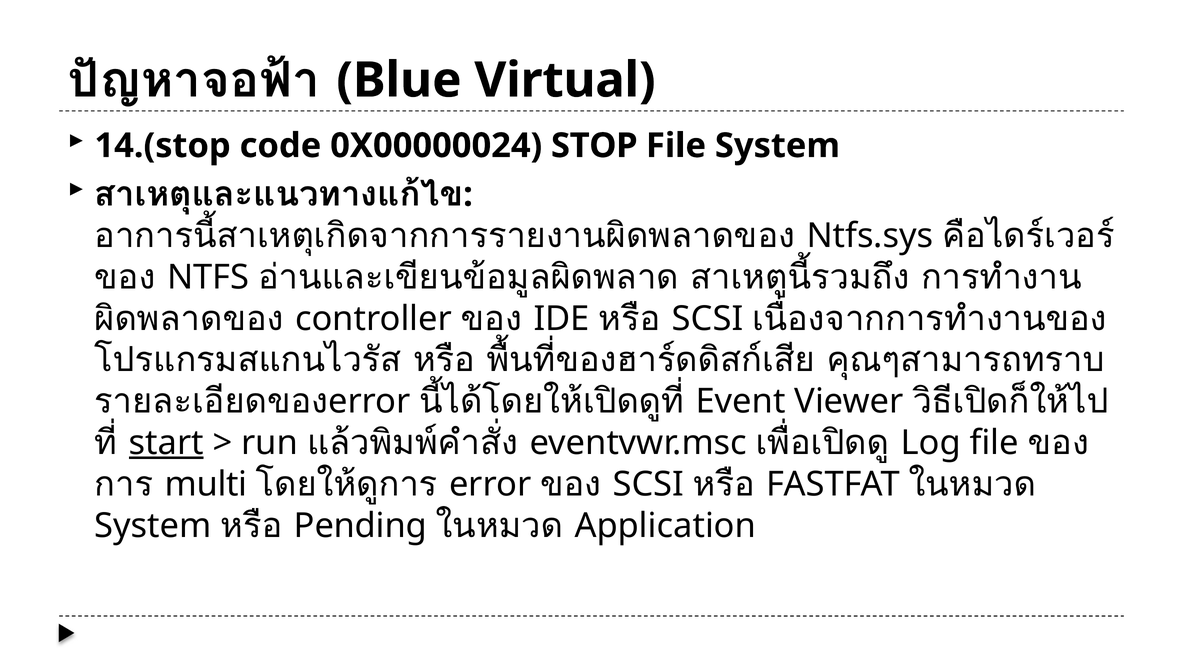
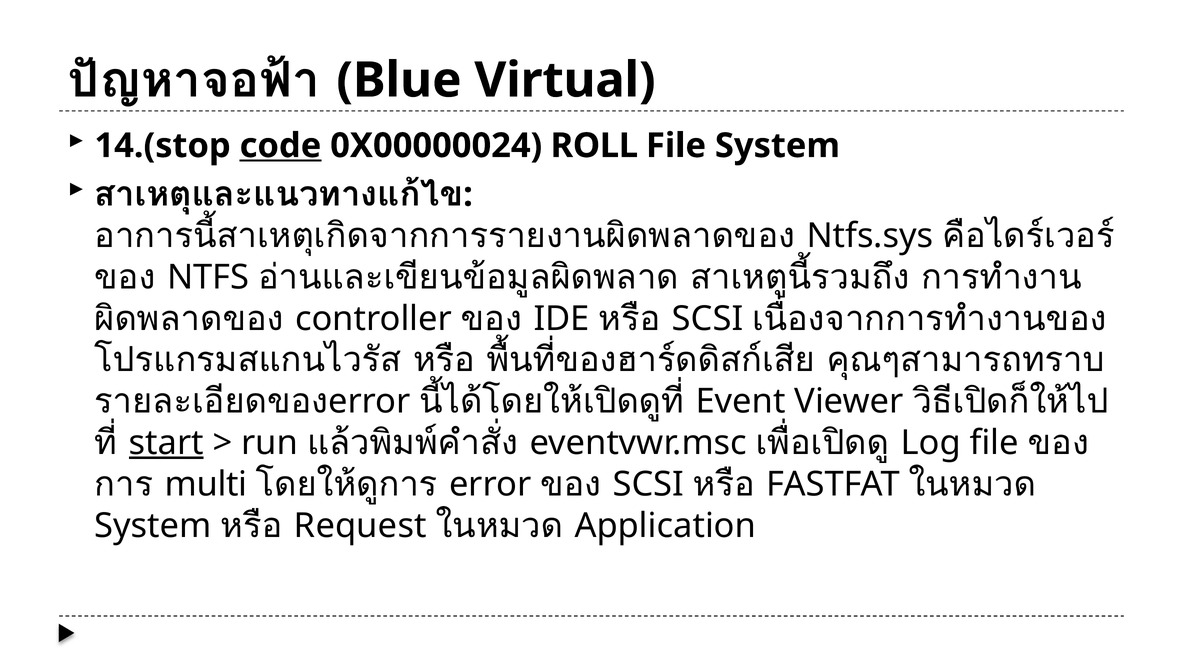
code underline: none -> present (280, 146)
STOP: STOP -> ROLL (594, 146)
Pending: Pending -> Request (360, 526)
